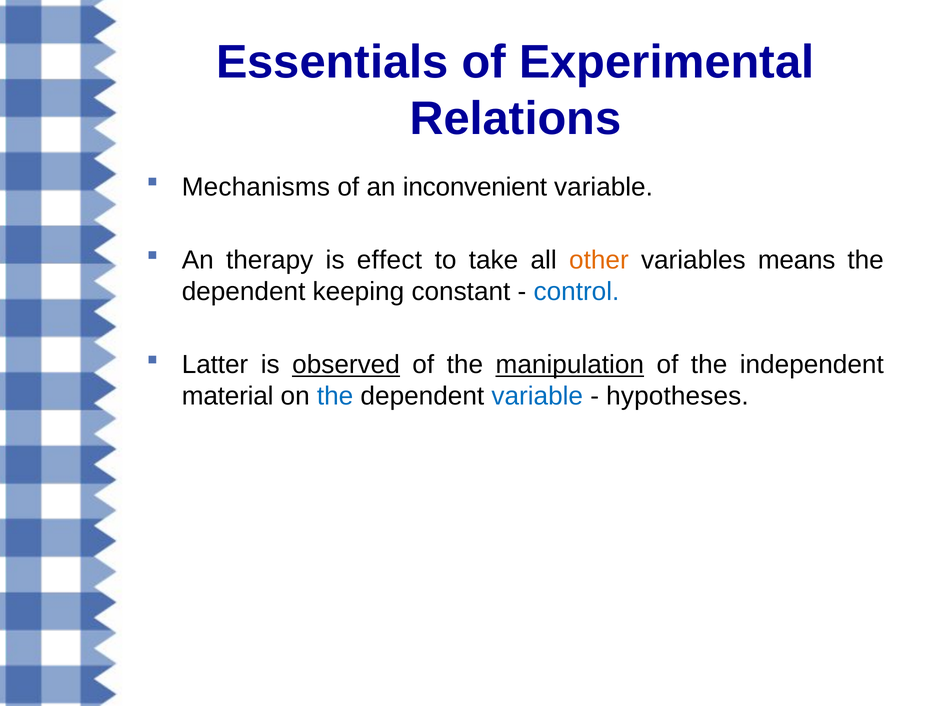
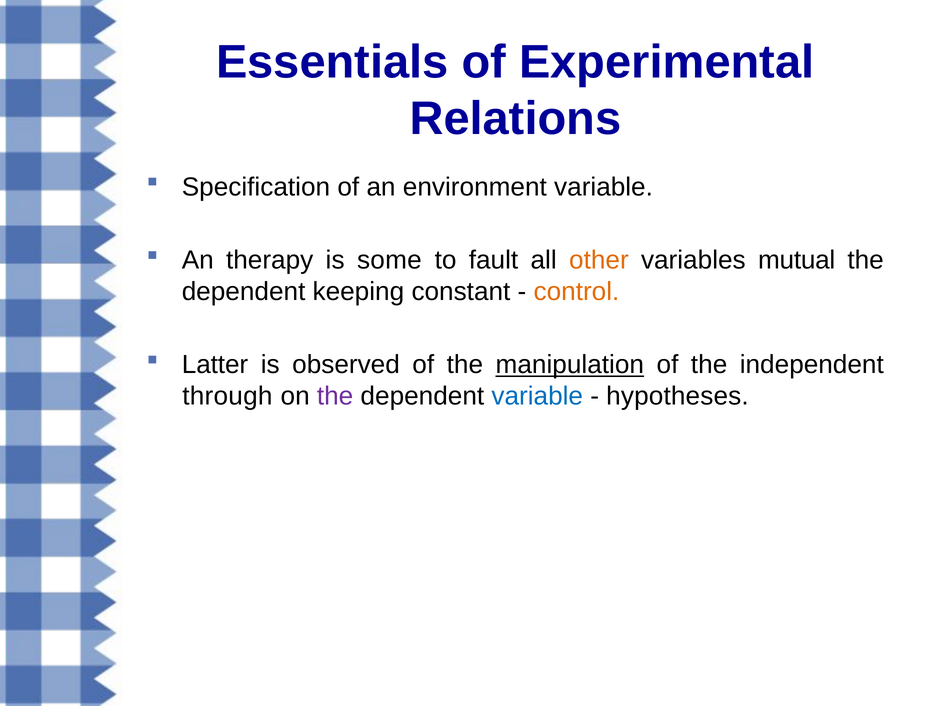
Mechanisms: Mechanisms -> Specification (256, 187)
inconvenient: inconvenient -> environment (475, 187)
effect: effect -> some (389, 260)
take: take -> fault (493, 260)
means: means -> mutual (797, 260)
control colour: blue -> orange (576, 291)
observed underline: present -> none (346, 365)
material: material -> through (227, 396)
the colour: blue -> purple (335, 396)
